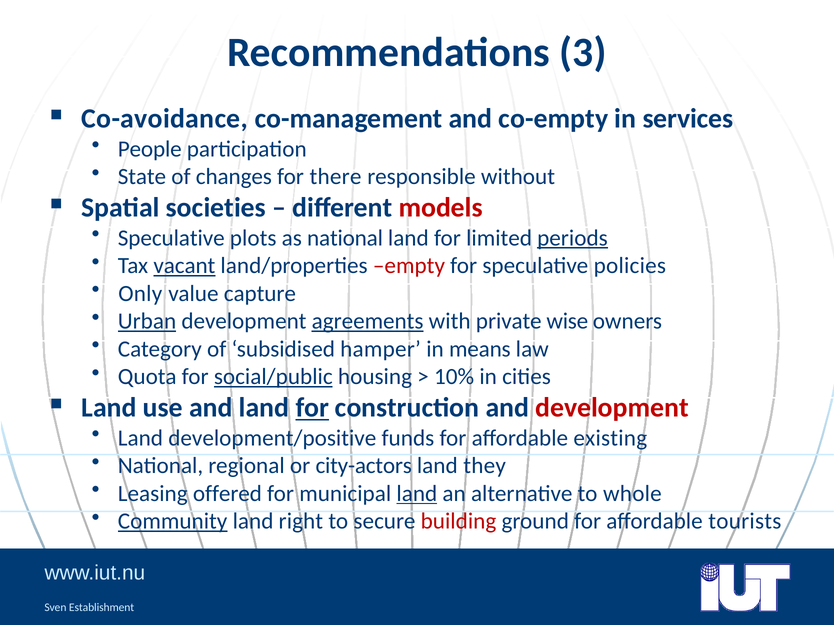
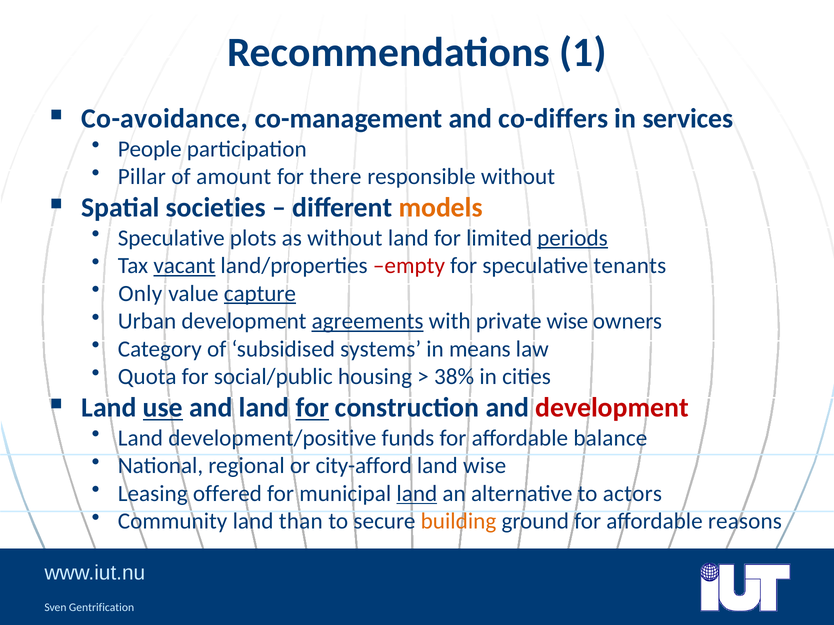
3: 3 -> 1 (583, 53)
co-empty: co-empty -> co-differs (553, 119)
State: State -> Pillar (142, 177)
changes: changes -> amount (234, 177)
models colour: red -> orange (441, 208)
as national: national -> without (345, 238)
policies: policies -> tenants (630, 266)
capture underline: none -> present (260, 294)
Urban underline: present -> none (147, 321)
hamper: hamper -> systems (381, 349)
social/public underline: present -> none (273, 377)
10%: 10% -> 38% (454, 377)
use underline: none -> present (163, 408)
existing: existing -> balance (610, 438)
city-actors: city-actors -> city-afford (364, 466)
land they: they -> wise (485, 466)
whole: whole -> actors (632, 494)
Community underline: present -> none (173, 522)
right: right -> than (301, 522)
building colour: red -> orange (458, 522)
tourists: tourists -> reasons (745, 522)
Establishment: Establishment -> Gentrification (102, 608)
